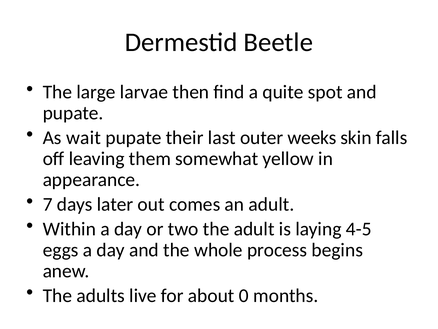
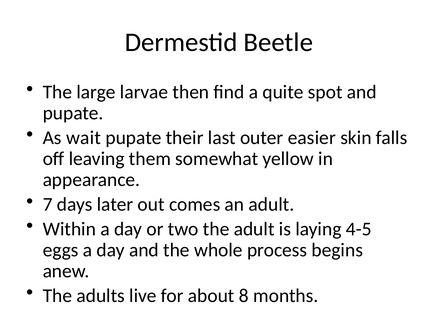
weeks: weeks -> easier (312, 137)
0: 0 -> 8 (244, 295)
